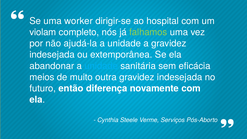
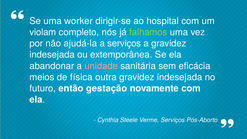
ajudá-la a unidade: unidade -> serviços (124, 43)
unidade colour: light blue -> pink (101, 66)
muito: muito -> física (81, 77)
diferença: diferença -> gestação (107, 88)
